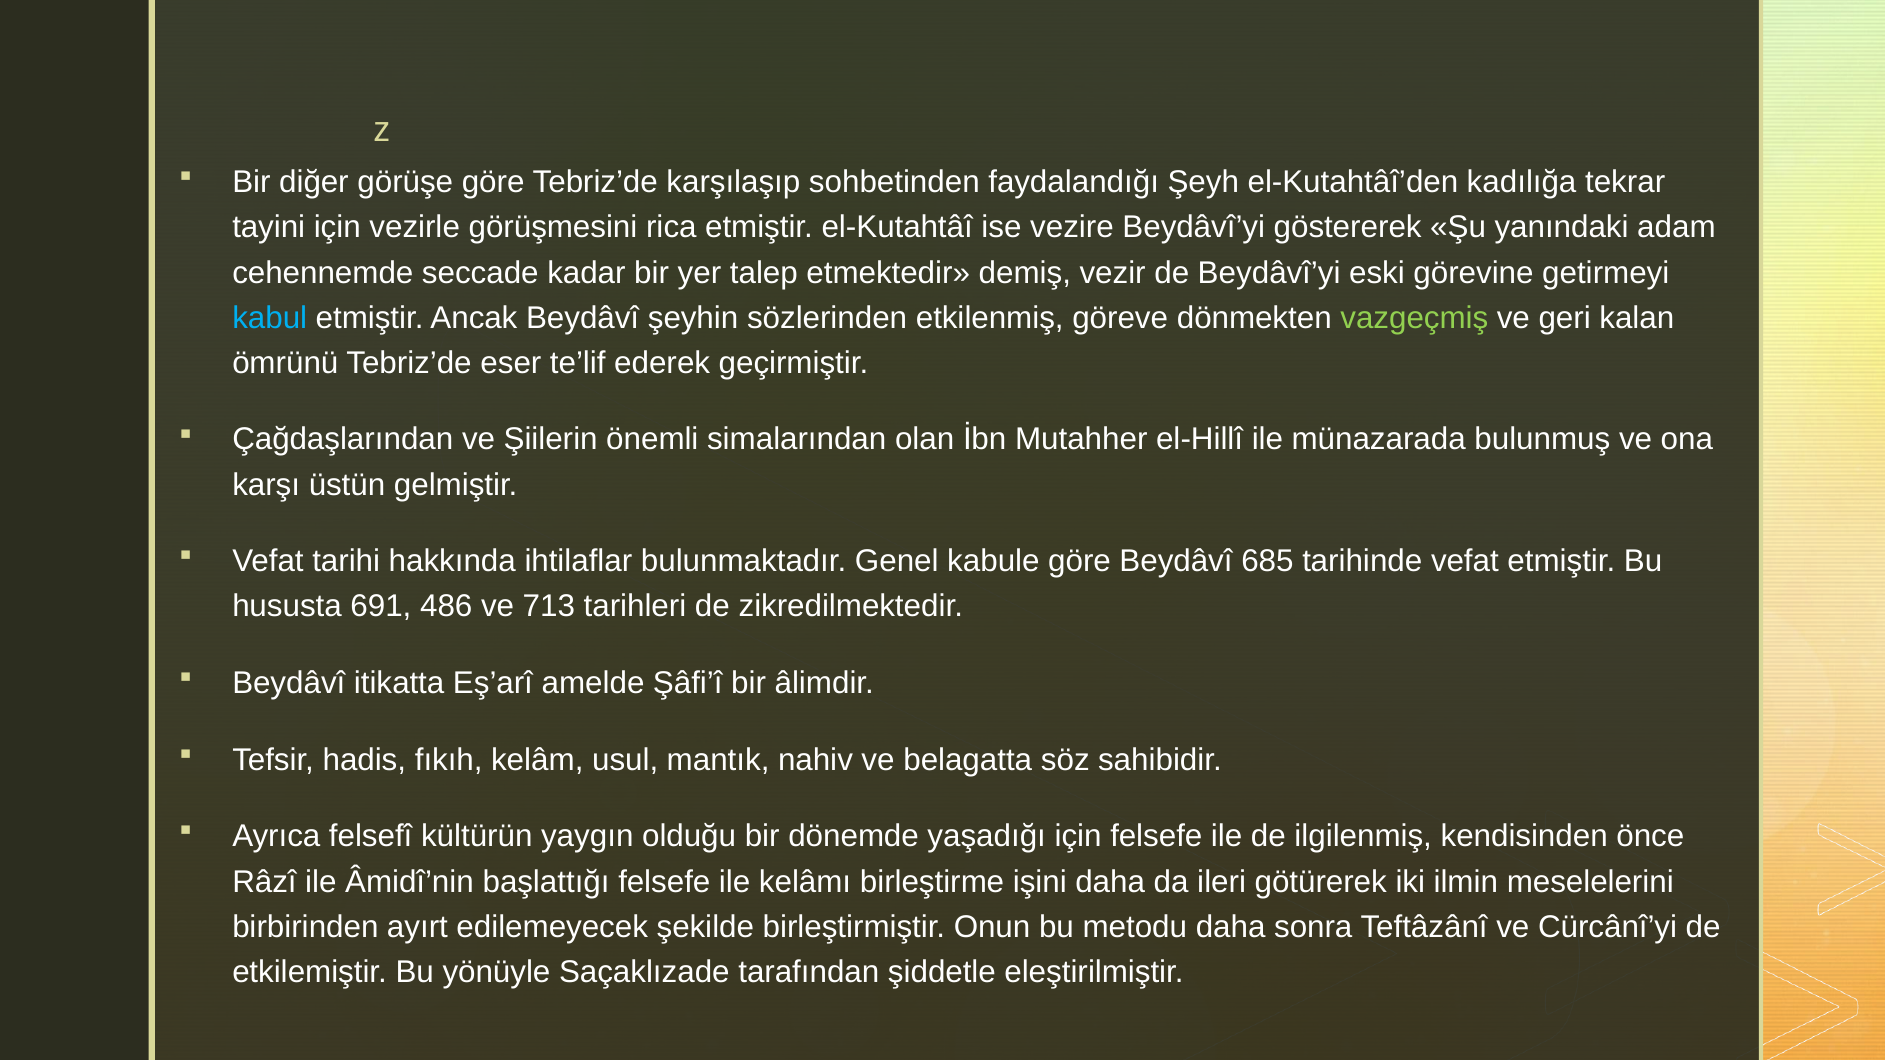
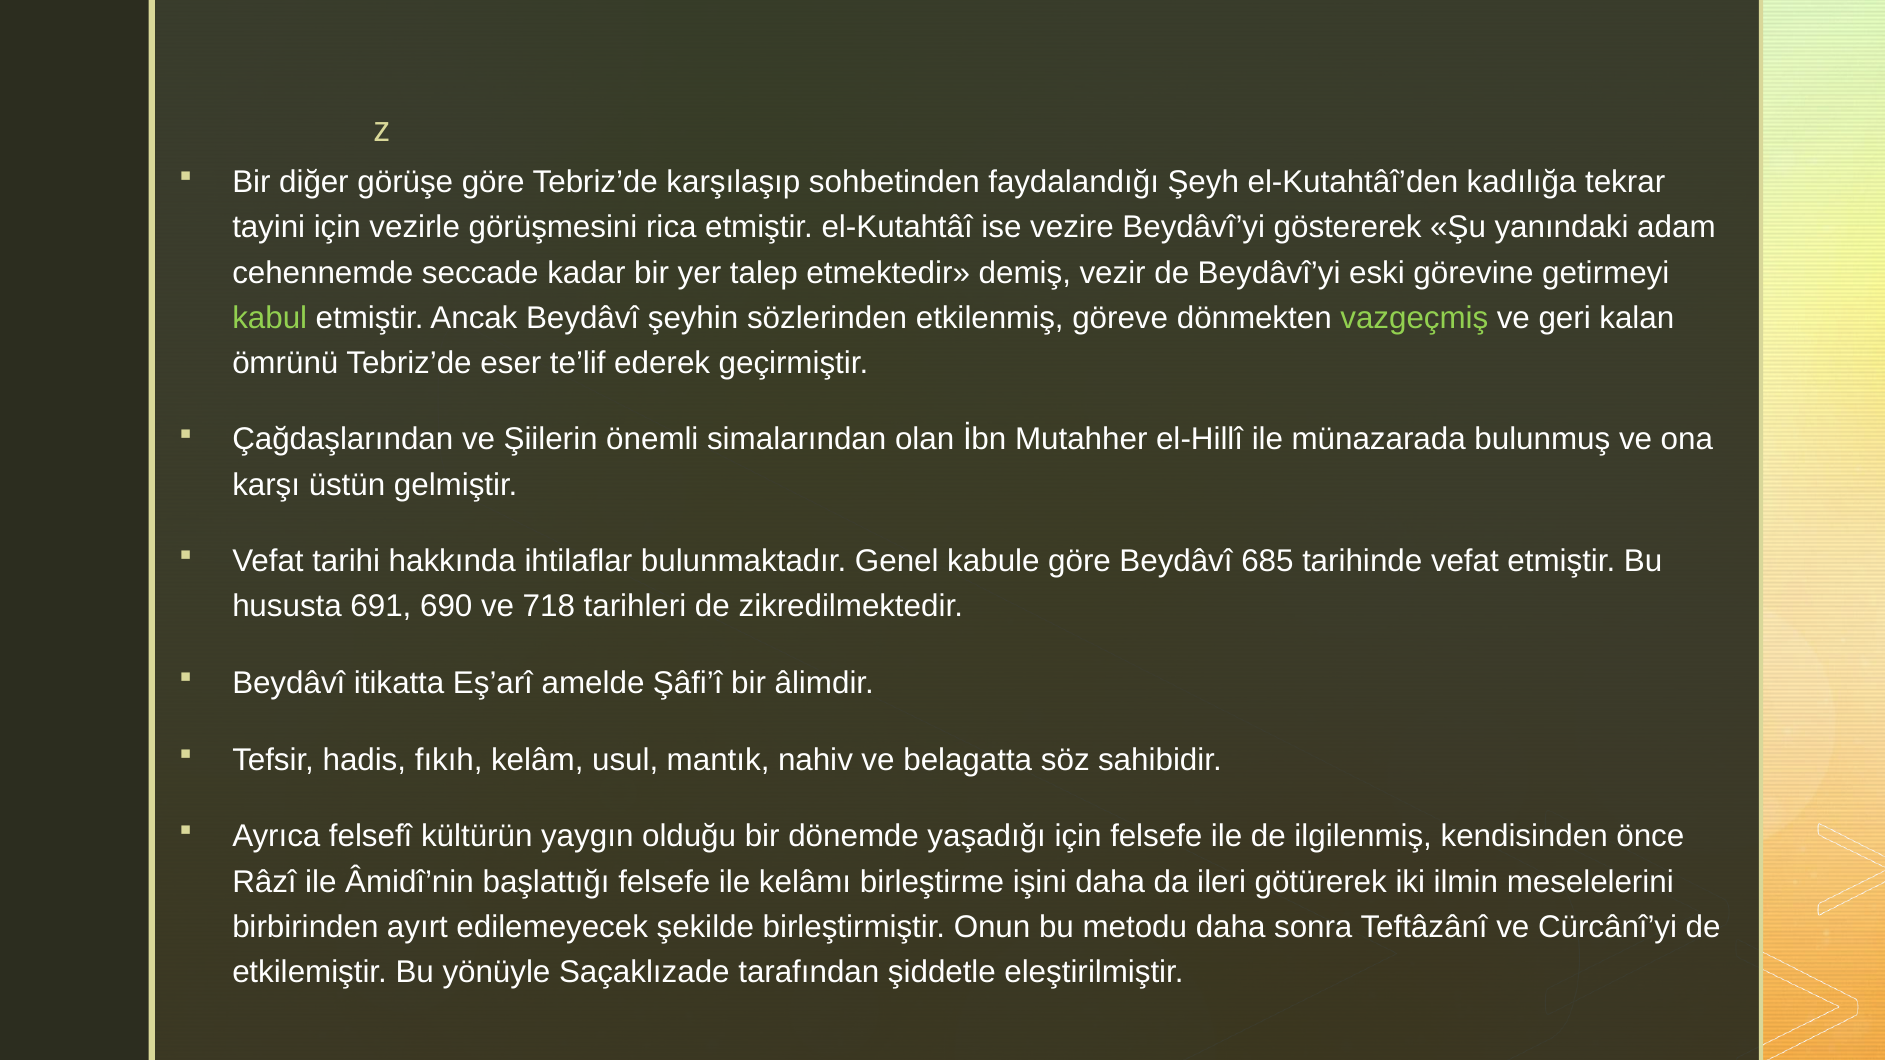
kabul colour: light blue -> light green (270, 318)
486: 486 -> 690 (446, 607)
713: 713 -> 718 (549, 607)
